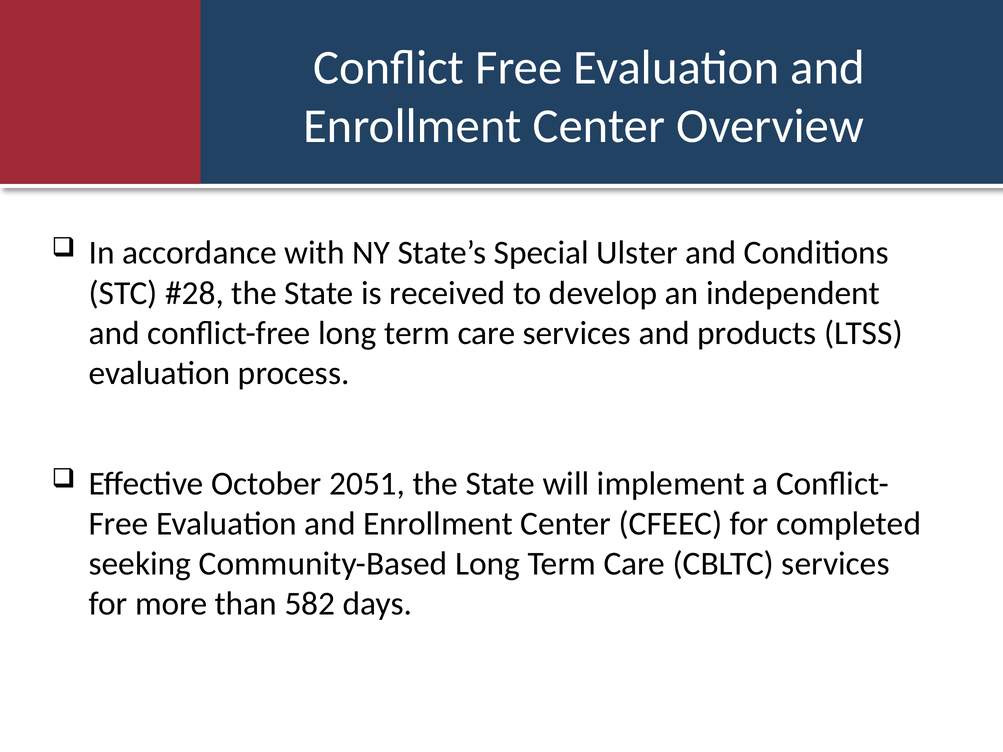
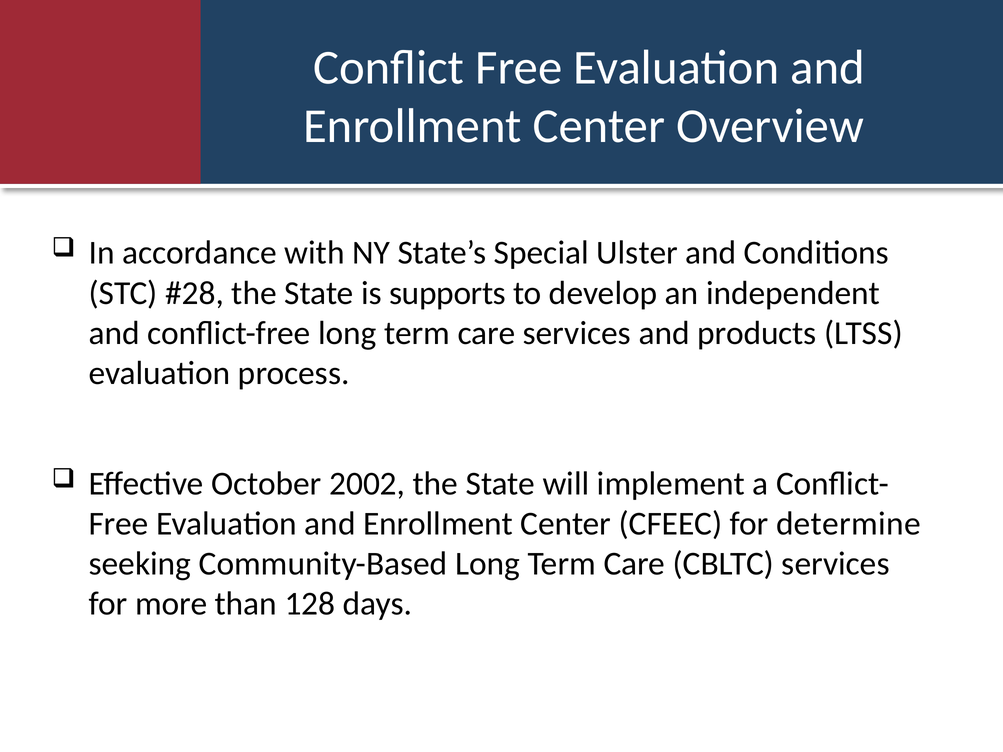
received: received -> supports (448, 293)
2051: 2051 -> 2002 (367, 484)
completed: completed -> determine (848, 524)
582: 582 -> 128 (310, 604)
